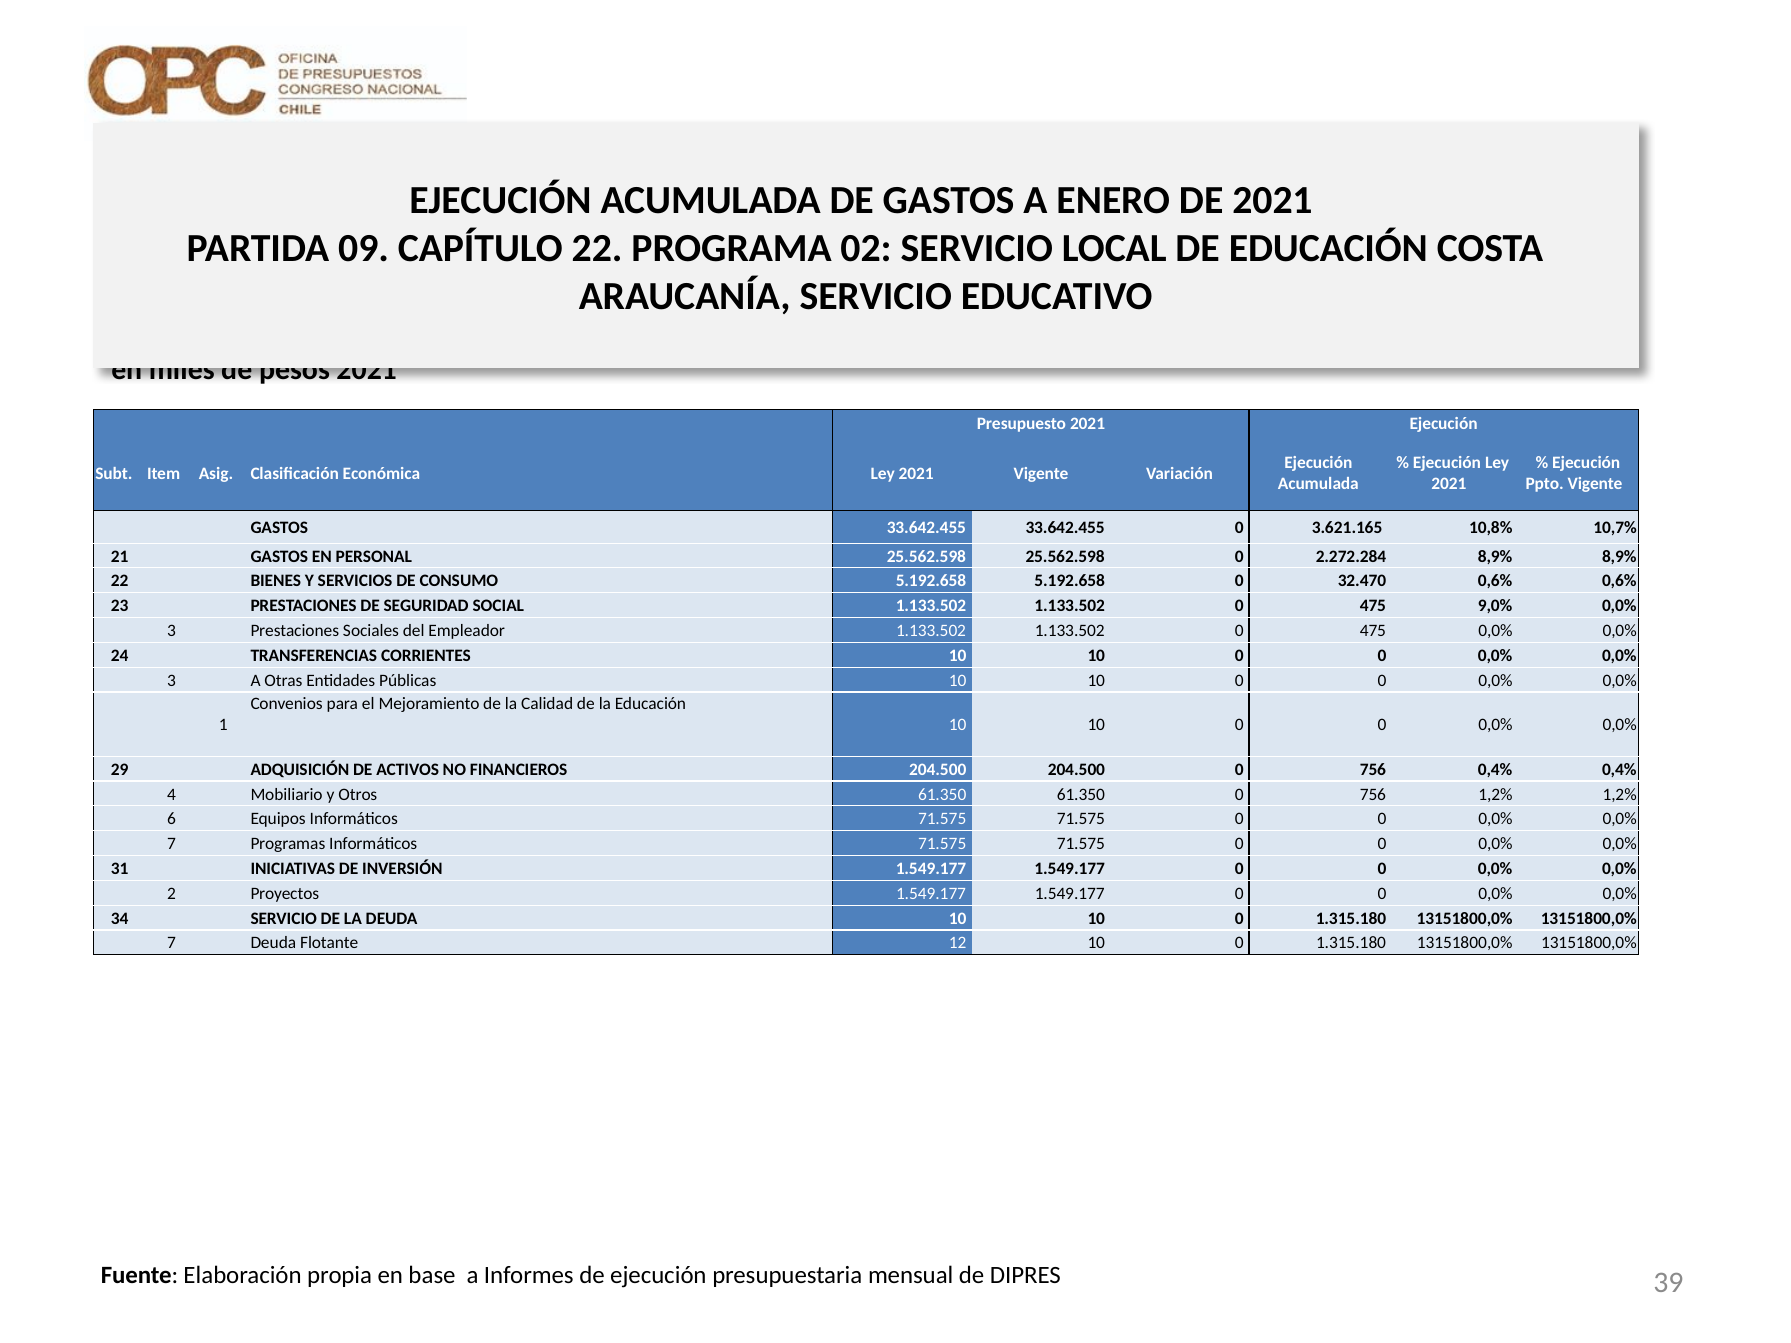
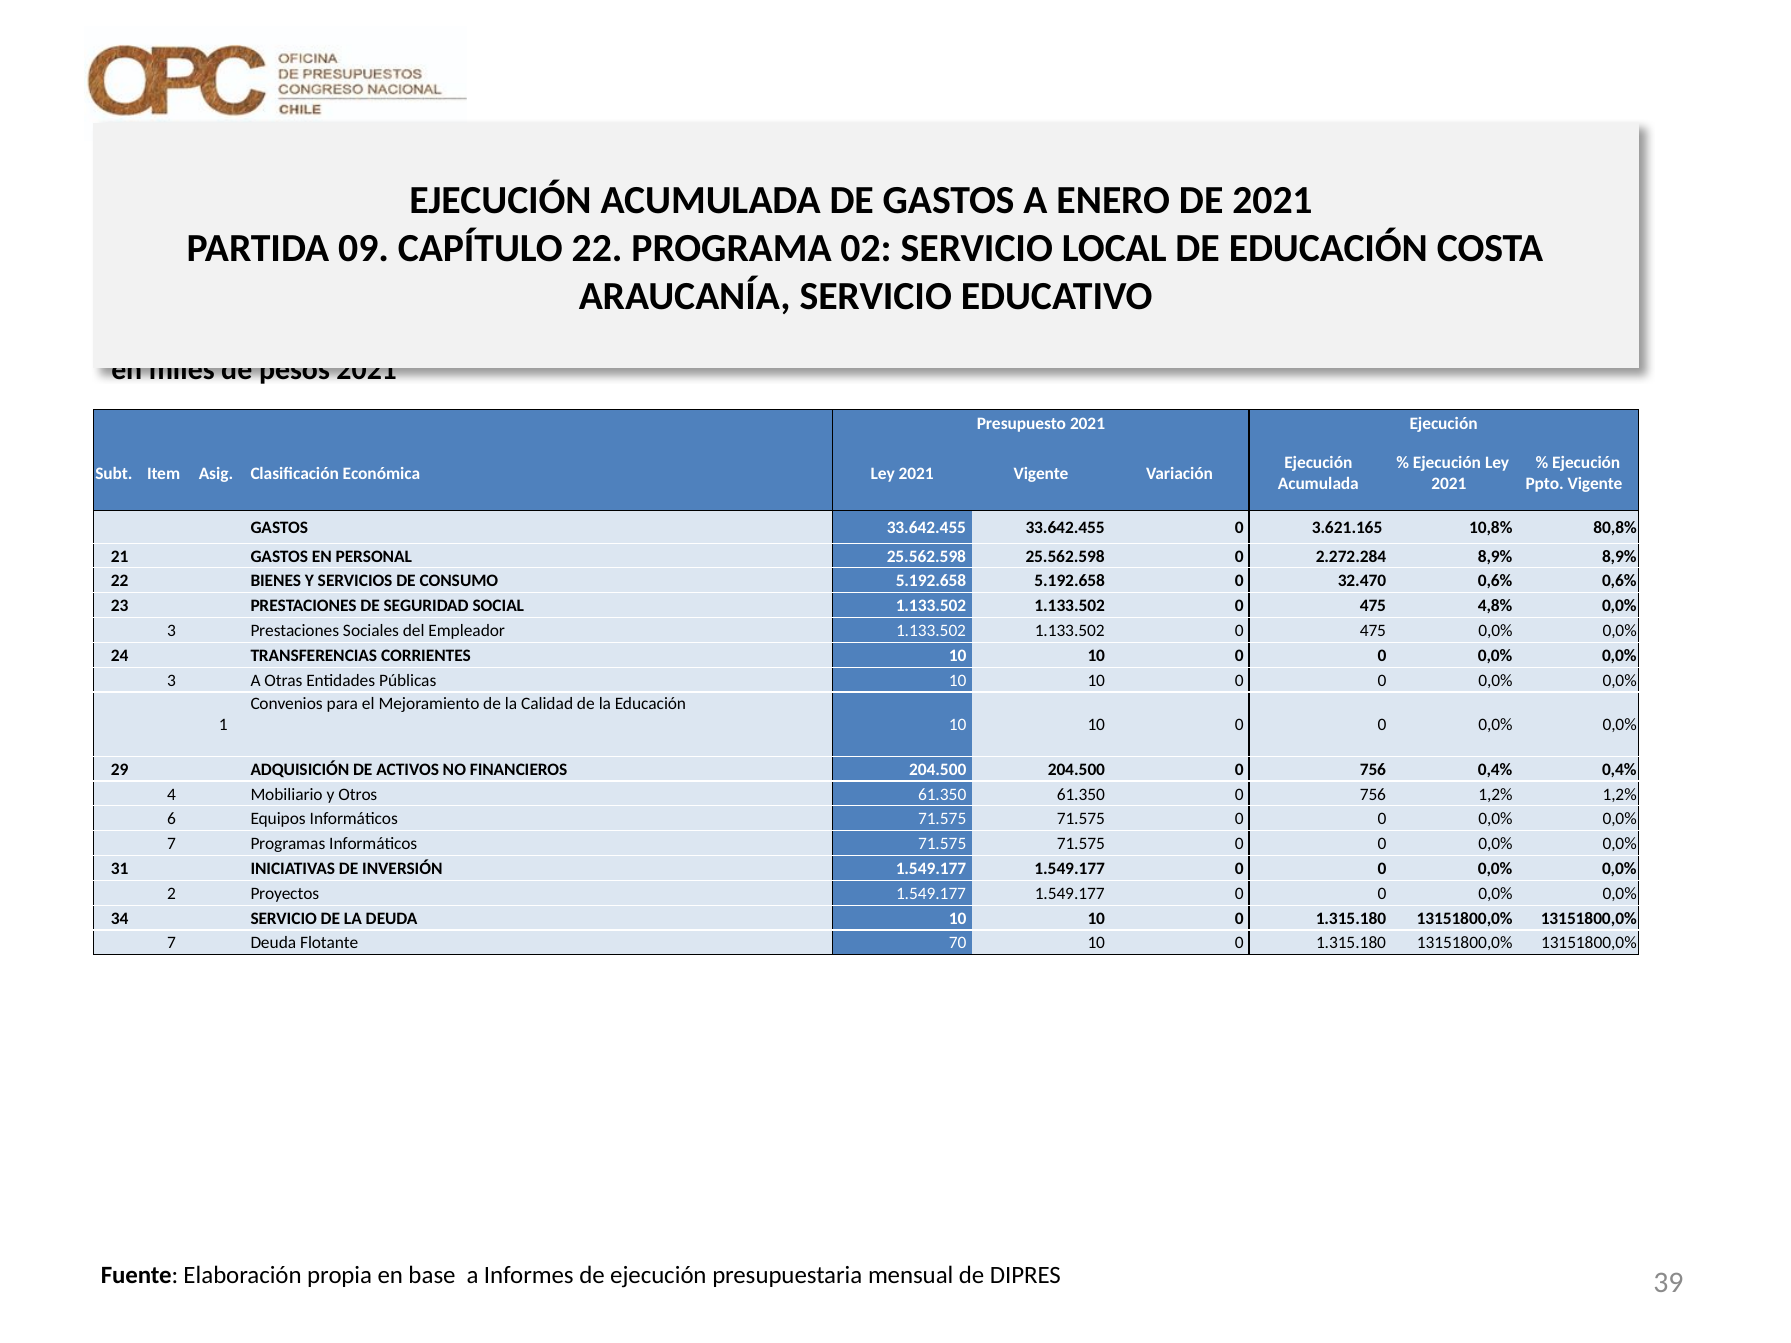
10,7%: 10,7% -> 80,8% (1615, 528)
9,0%: 9,0% -> 4,8% (1495, 606)
12: 12 -> 70 (958, 943)
